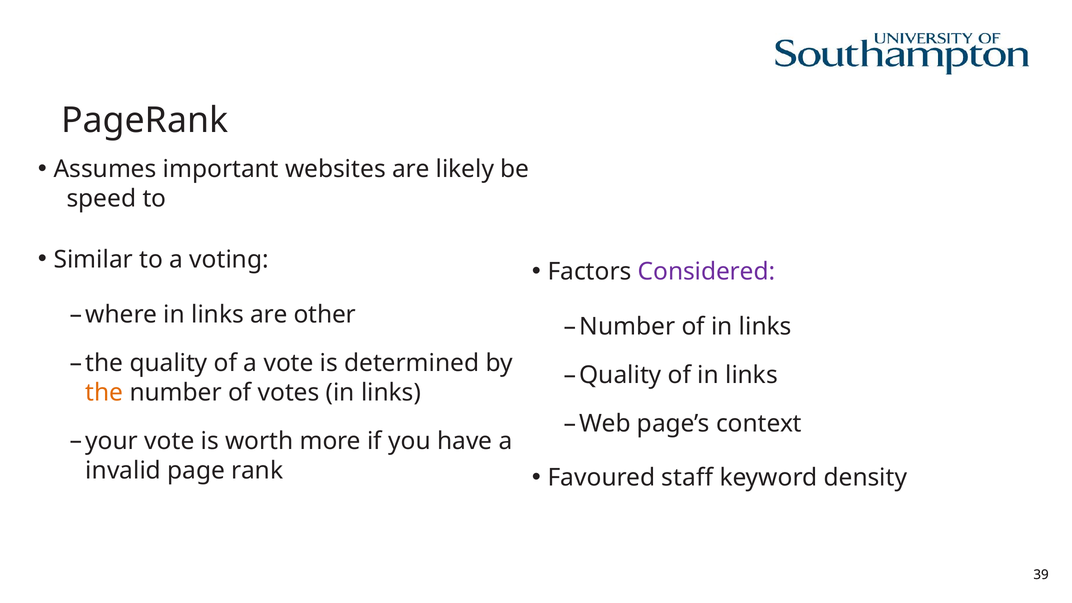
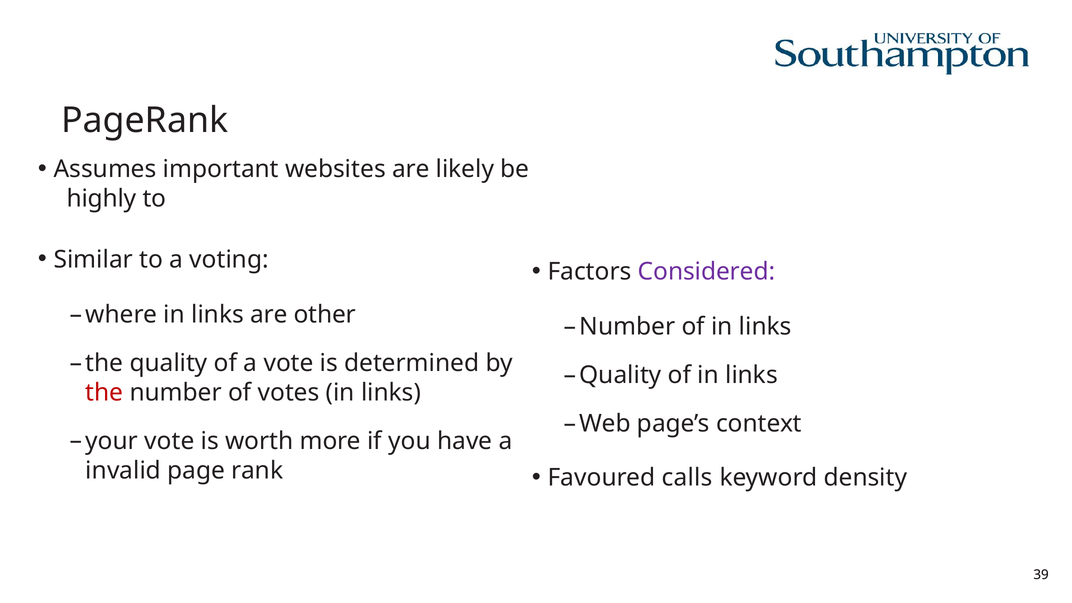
speed: speed -> highly (101, 199)
the colour: orange -> red (104, 392)
staff: staff -> calls (687, 478)
